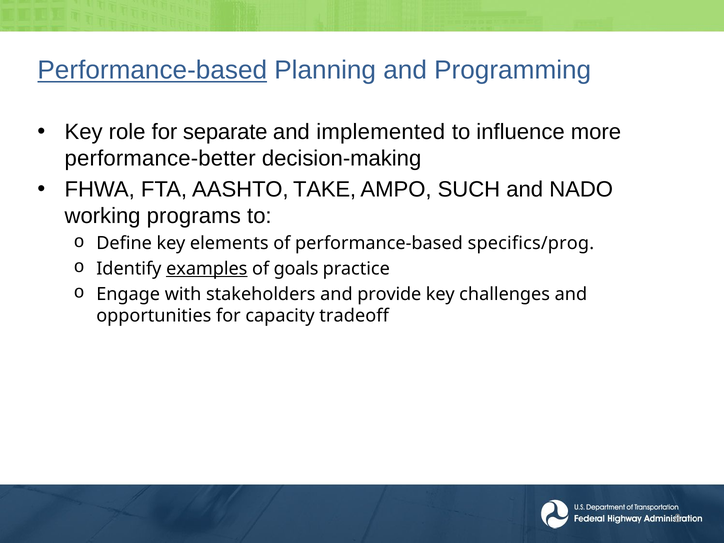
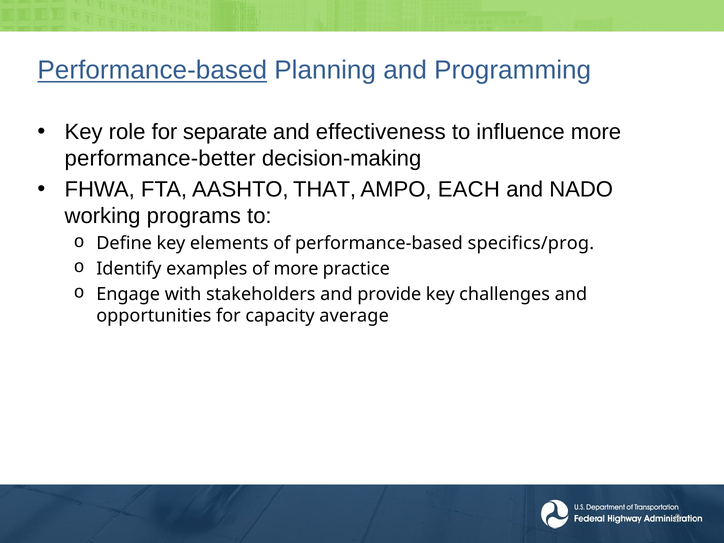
implemented: implemented -> effectiveness (381, 132)
TAKE: TAKE -> THAT (325, 190)
SUCH: SUCH -> EACH (469, 190)
examples underline: present -> none (207, 269)
of goals: goals -> more (296, 269)
tradeoff: tradeoff -> average (354, 316)
